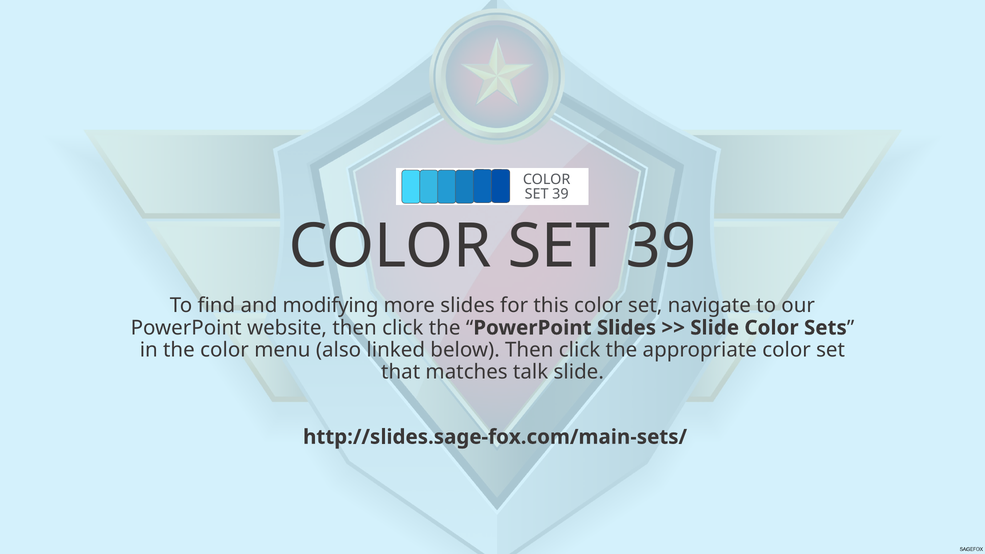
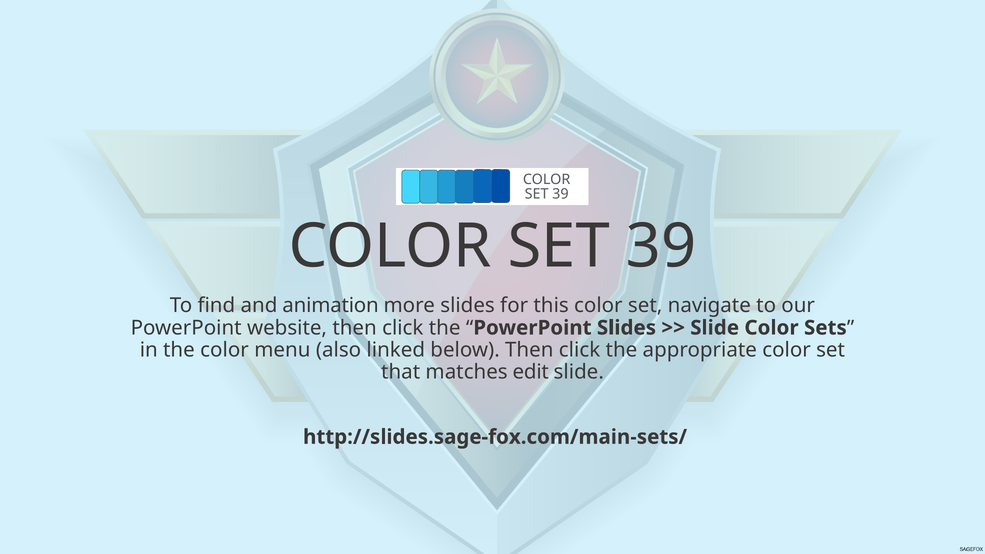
modifying: modifying -> animation (331, 306)
talk: talk -> edit (531, 372)
